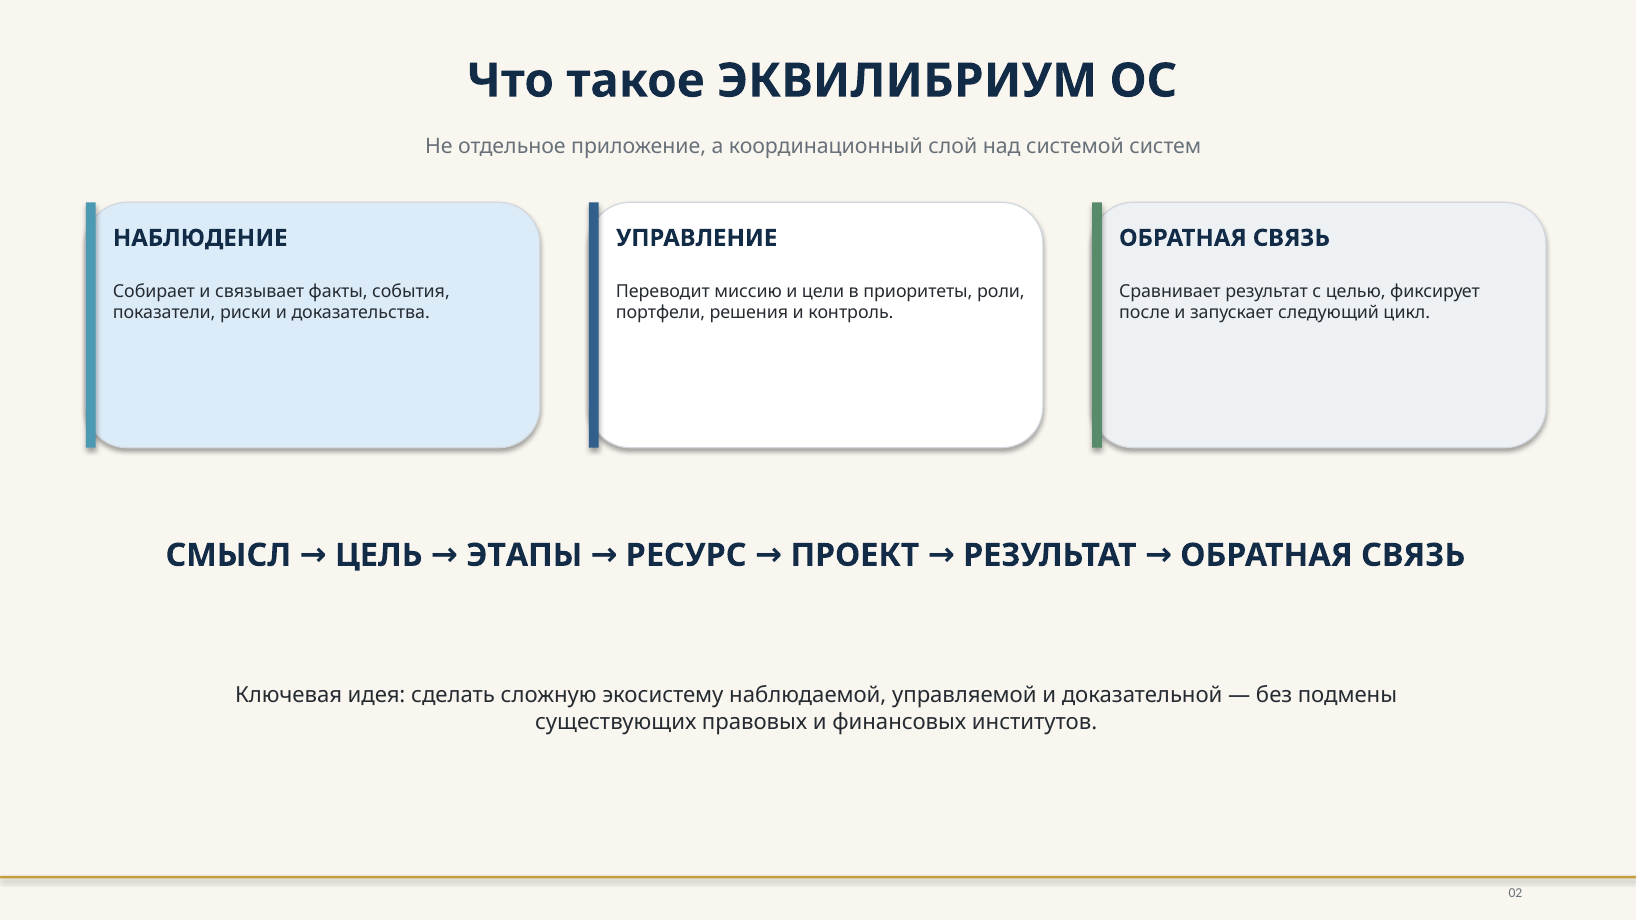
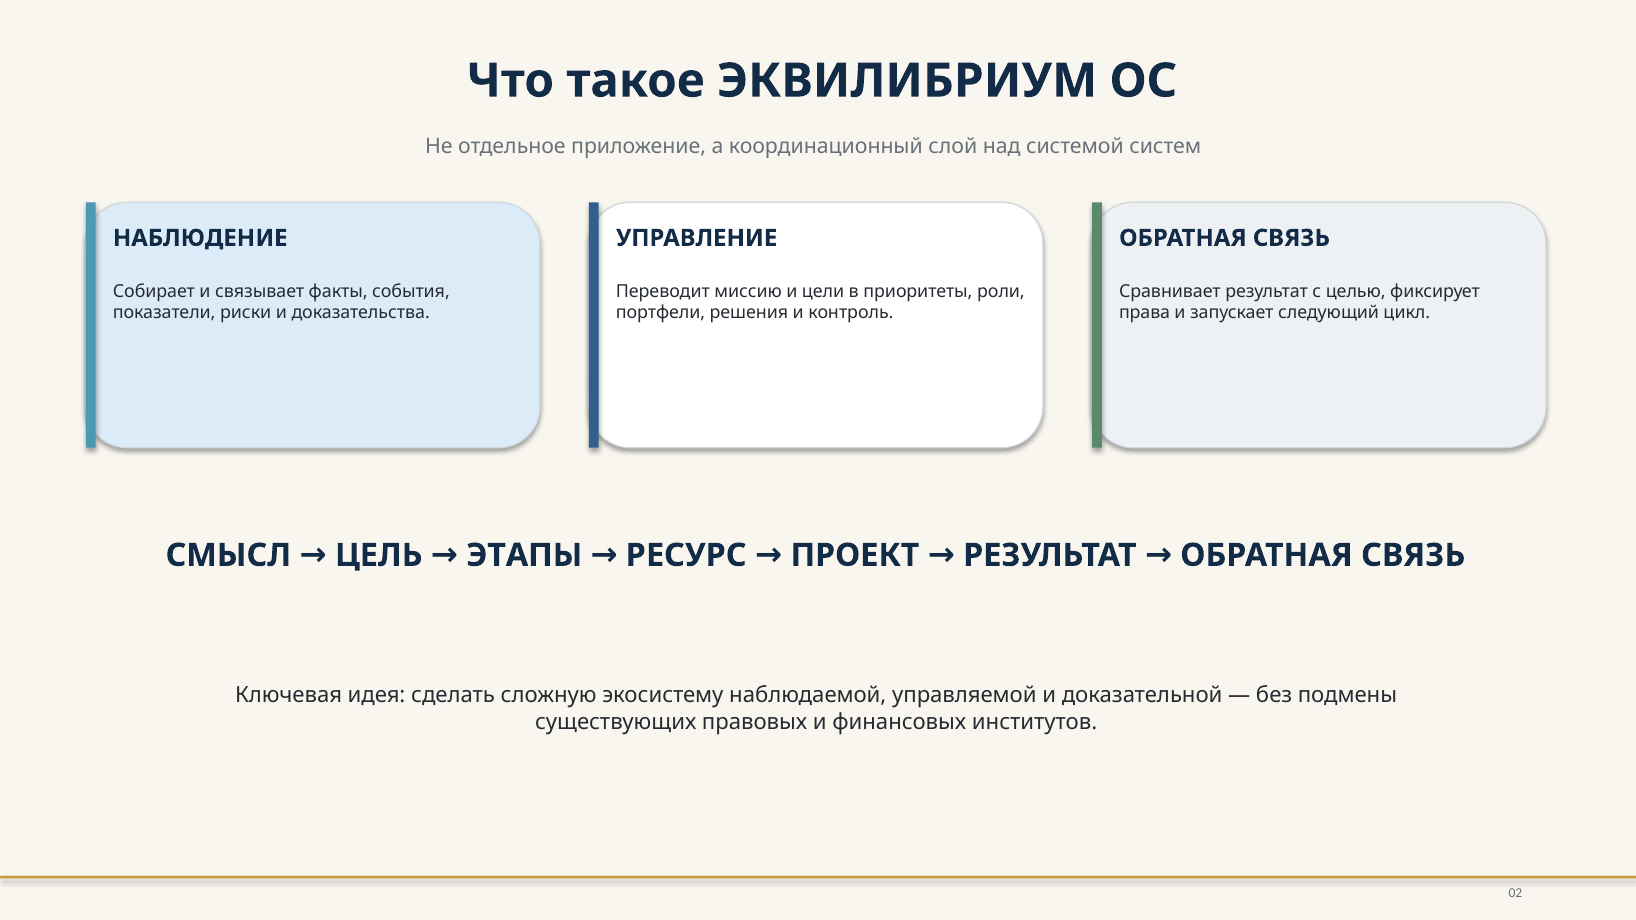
после: после -> права (1145, 313)
